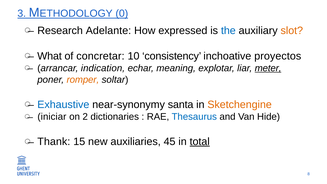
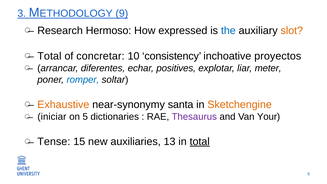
0: 0 -> 9 (122, 13)
Adelante: Adelante -> Hermoso (109, 31)
What: What -> Total (49, 56)
indication: indication -> diferentes (103, 68)
meaning: meaning -> positives (176, 68)
meter underline: present -> none (268, 68)
romper colour: orange -> blue (83, 80)
Exhaustive colour: blue -> orange (63, 105)
2: 2 -> 5 (85, 117)
Thesaurus colour: blue -> purple (194, 117)
Hide: Hide -> Your (269, 117)
Thank: Thank -> Tense (54, 142)
45: 45 -> 13 (170, 142)
